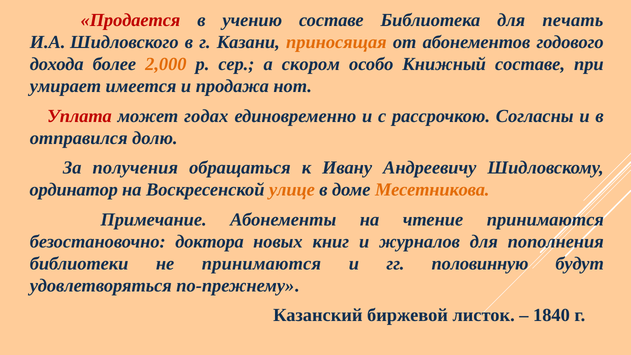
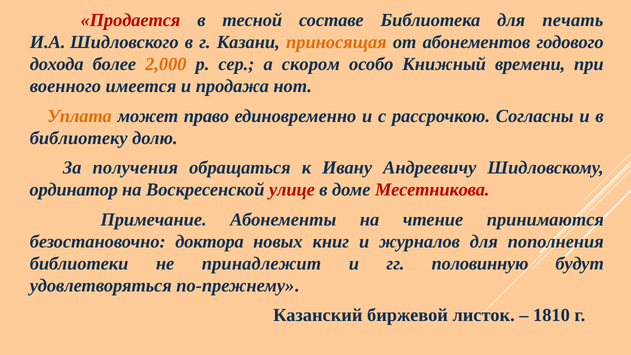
учению: учению -> тесной (252, 20)
Книжный составе: составе -> времени (530, 64)
умирает: умирает -> военного (65, 86)
Уплата colour: red -> orange (79, 116)
годах: годах -> право (206, 116)
отправился: отправился -> библиотеку (79, 138)
улице colour: orange -> red (292, 190)
Месетникова colour: orange -> red (432, 190)
не принимаются: принимаются -> принадлежит (261, 264)
1840: 1840 -> 1810 (551, 315)
